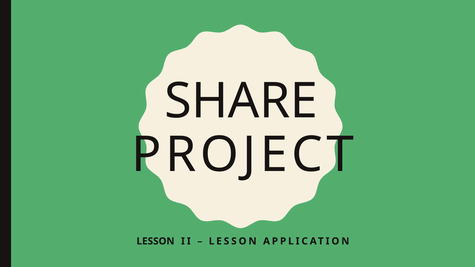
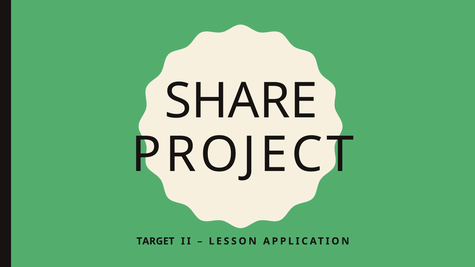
LESSON: LESSON -> TARGET (155, 241)
